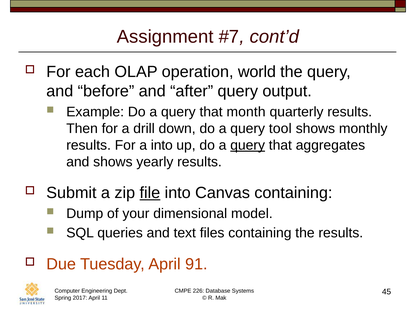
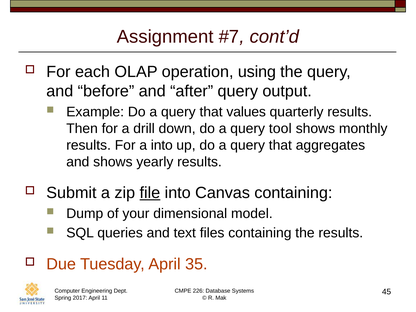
world: world -> using (257, 72)
month: month -> values (246, 112)
query underline: present -> none (248, 145)
91: 91 -> 35 (196, 264)
